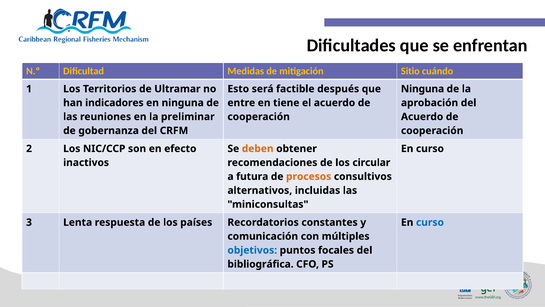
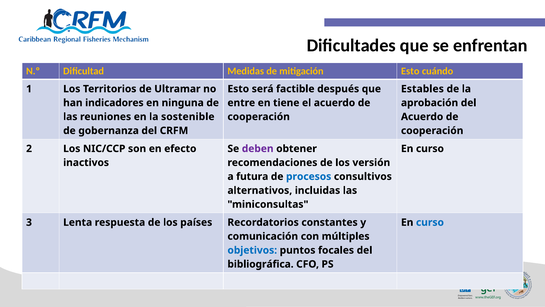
mitigación Sitio: Sitio -> Esto (410, 71)
Ninguna: Ninguna -> Estables (422, 89)
preliminar: preliminar -> sostenible (188, 117)
deben colour: orange -> purple (258, 148)
circular: circular -> versión (371, 162)
procesos colour: orange -> blue (309, 176)
